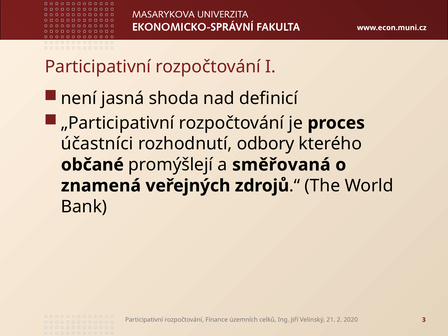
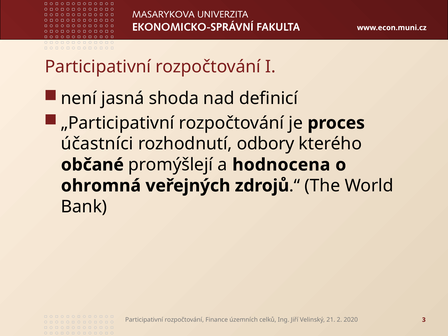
směřovaná: směřovaná -> hodnocena (281, 165)
znamená: znamená -> ohromná (101, 186)
